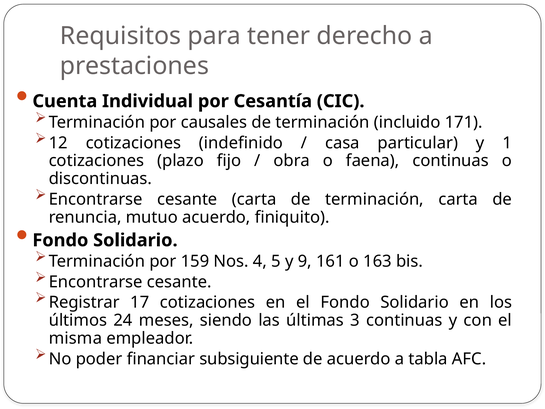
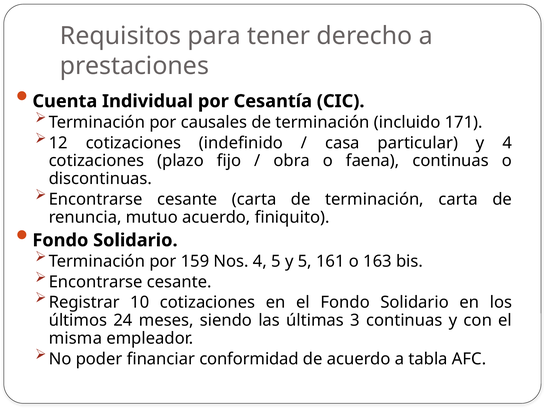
y 1: 1 -> 4 (507, 143)
y 9: 9 -> 5 (305, 261)
17: 17 -> 10 (140, 302)
subsiguiente: subsiguiente -> conformidad (249, 359)
